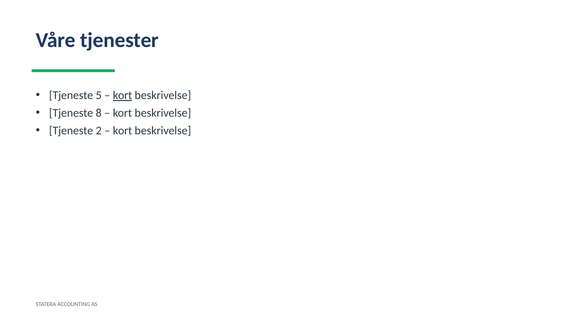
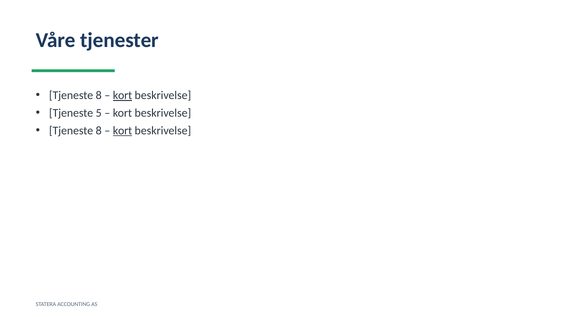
5: 5 -> 8 (99, 95)
8: 8 -> 5 (99, 113)
2: 2 -> 8 (99, 131)
kort underline: none -> present (122, 131)
